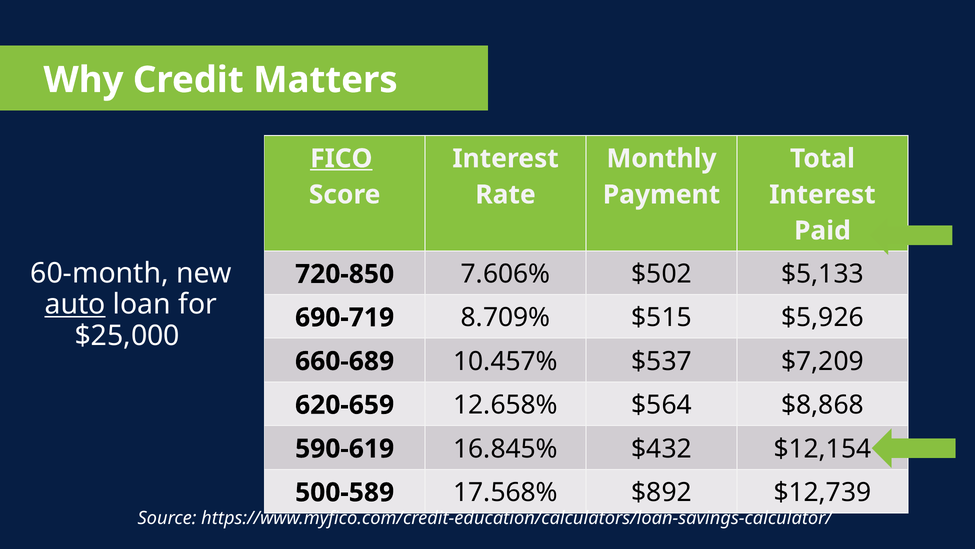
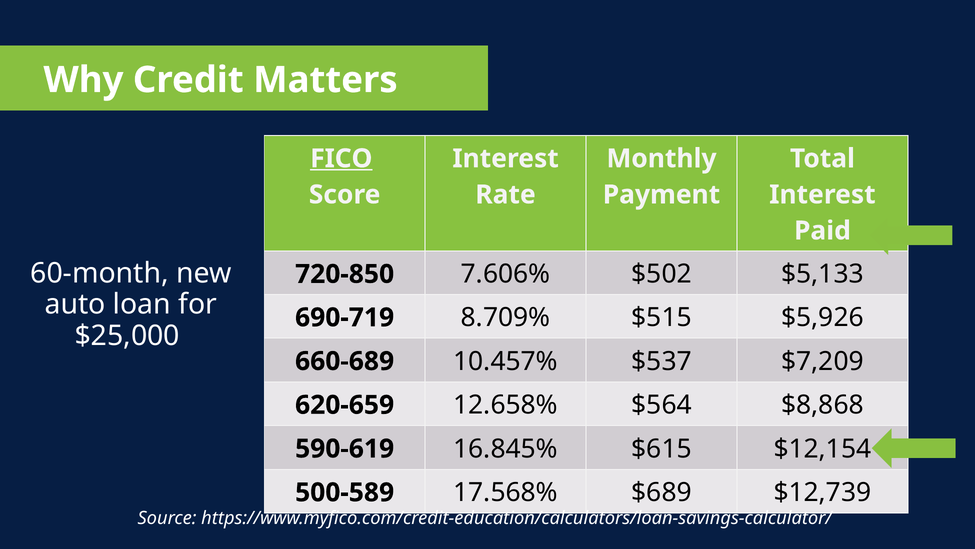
auto underline: present -> none (75, 304)
$432: $432 -> $615 (662, 448)
$892: $892 -> $689 (662, 492)
